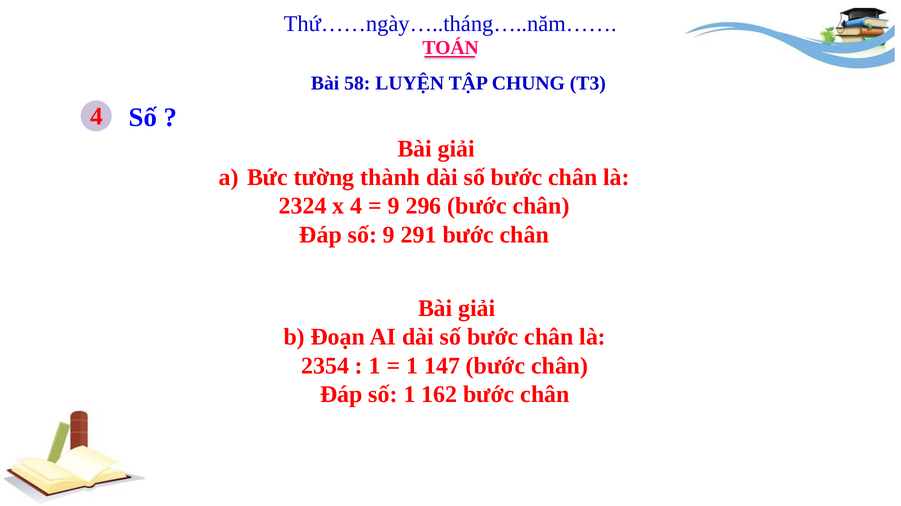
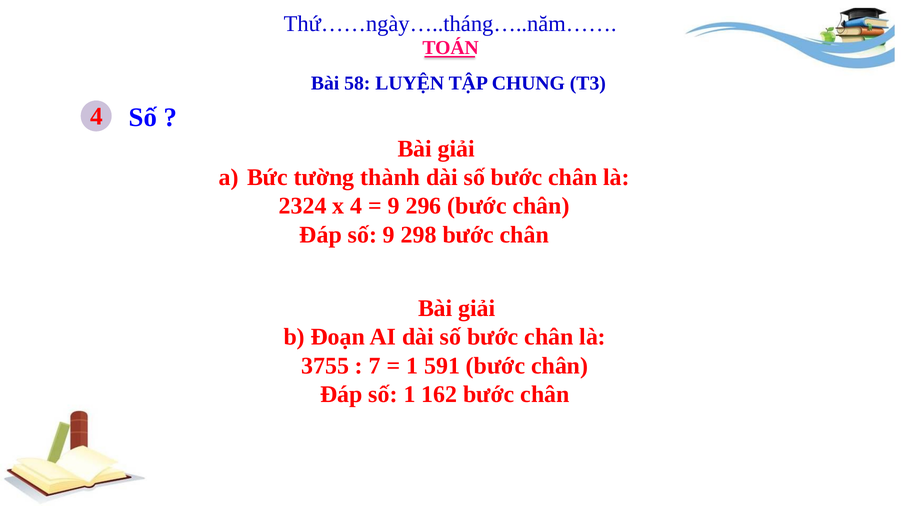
291: 291 -> 298 (419, 235)
2354: 2354 -> 3755 (325, 366)
1: 1 -> 7 (375, 366)
147: 147 -> 591 (442, 366)
